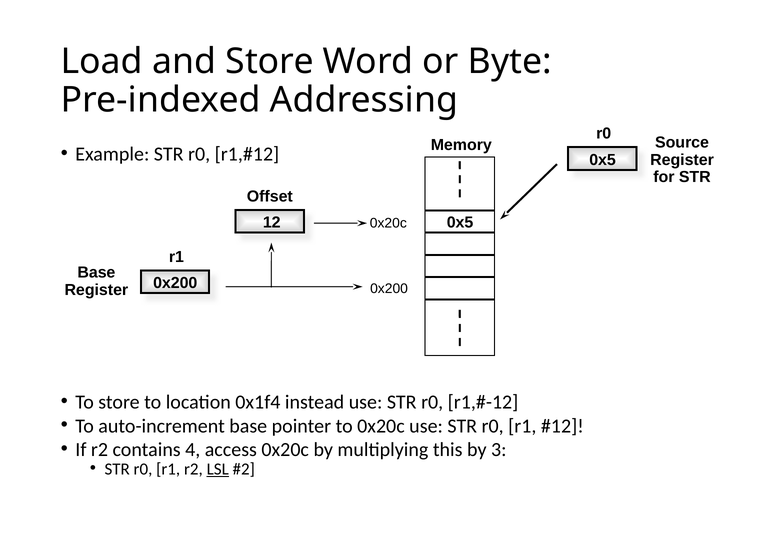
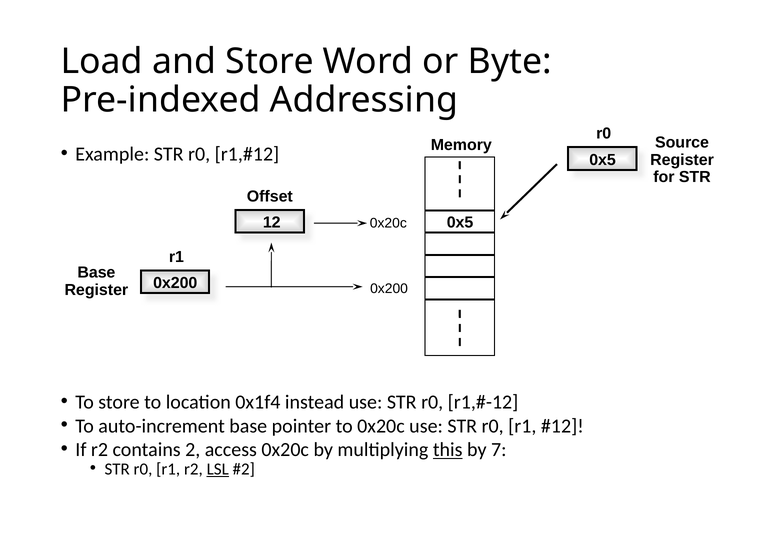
4: 4 -> 2 (193, 450)
this underline: none -> present (448, 450)
3: 3 -> 7 (499, 450)
